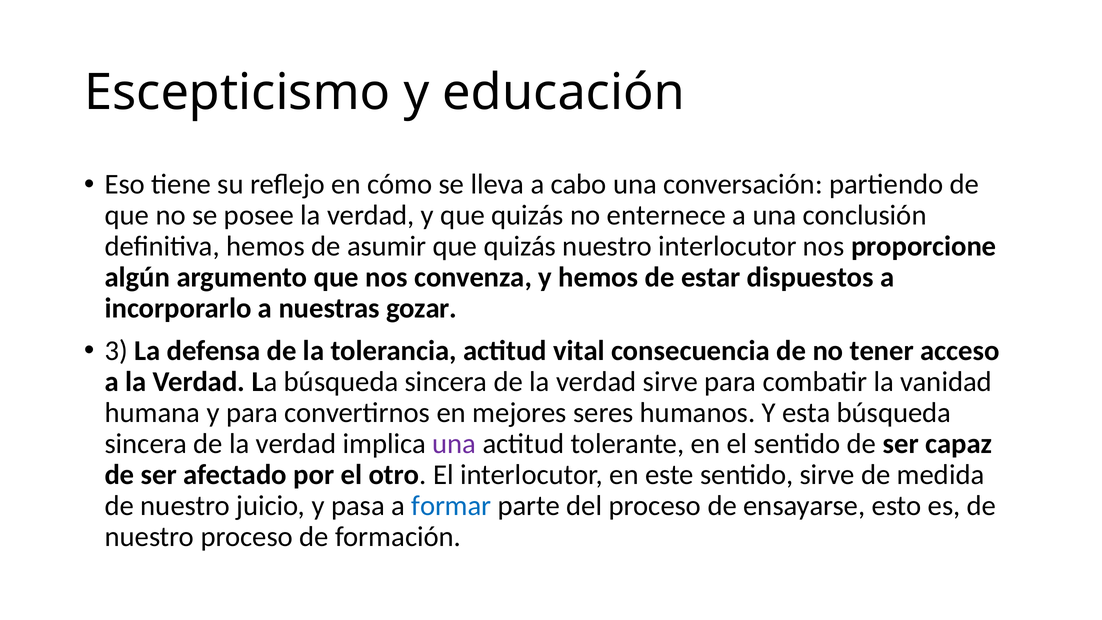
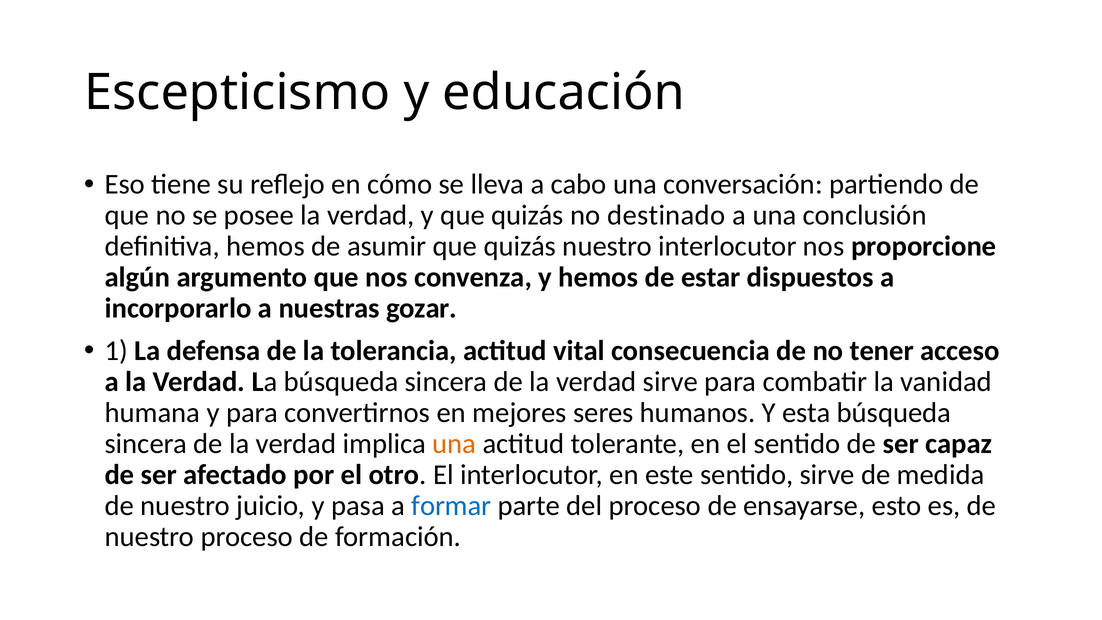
enternece: enternece -> destinado (666, 215)
3: 3 -> 1 (116, 351)
una colour: purple -> orange (454, 444)
